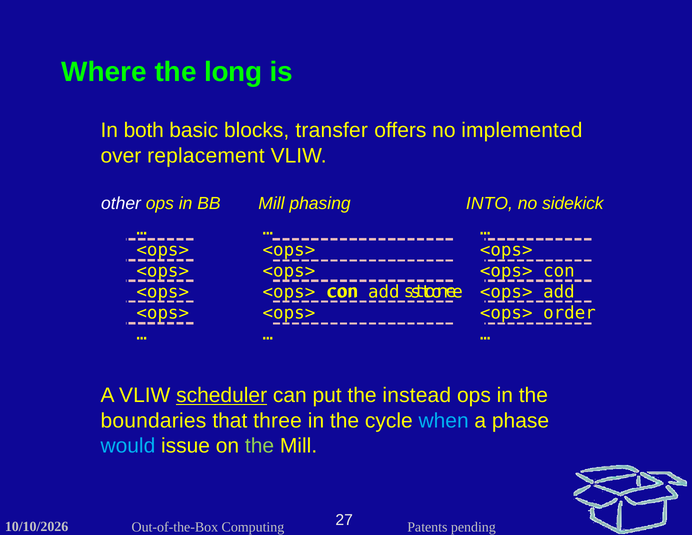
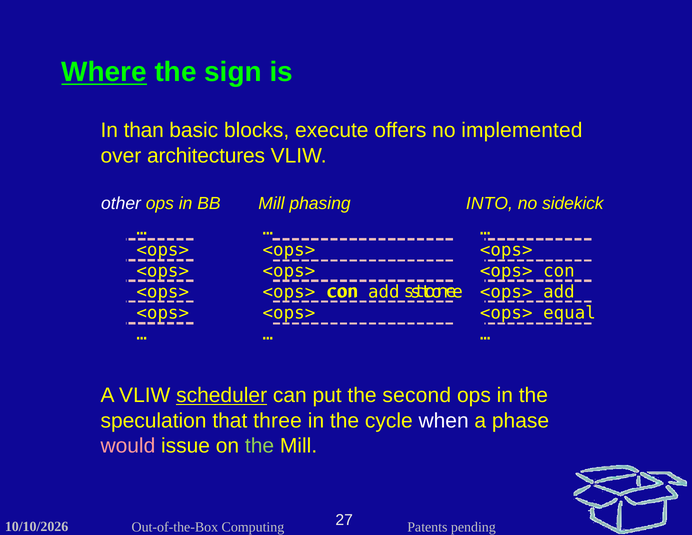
Where underline: none -> present (104, 72)
long: long -> sign (233, 72)
both: both -> than (144, 130)
transfer: transfer -> execute (332, 130)
replacement: replacement -> architectures (206, 156)
order: order -> equal (570, 313)
instead: instead -> second (417, 395)
boundaries: boundaries -> speculation (154, 420)
when colour: light blue -> white (444, 420)
would colour: light blue -> pink (128, 446)
